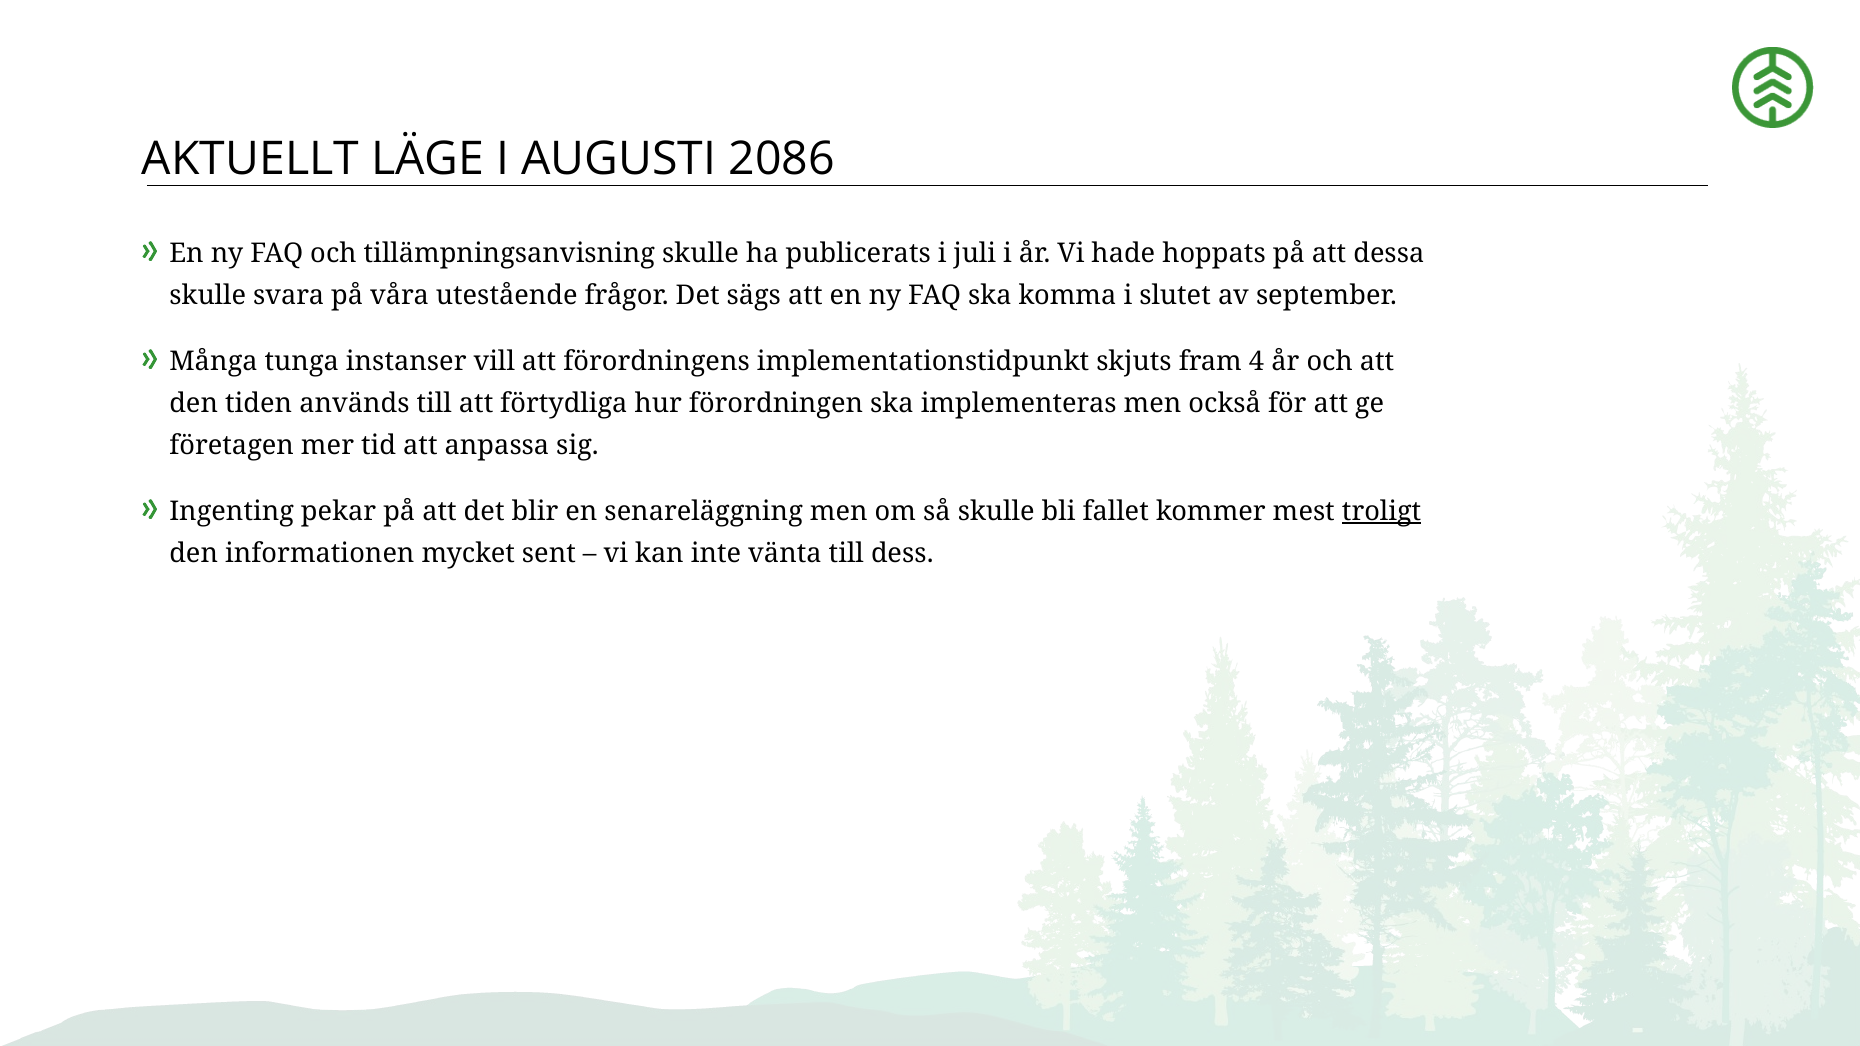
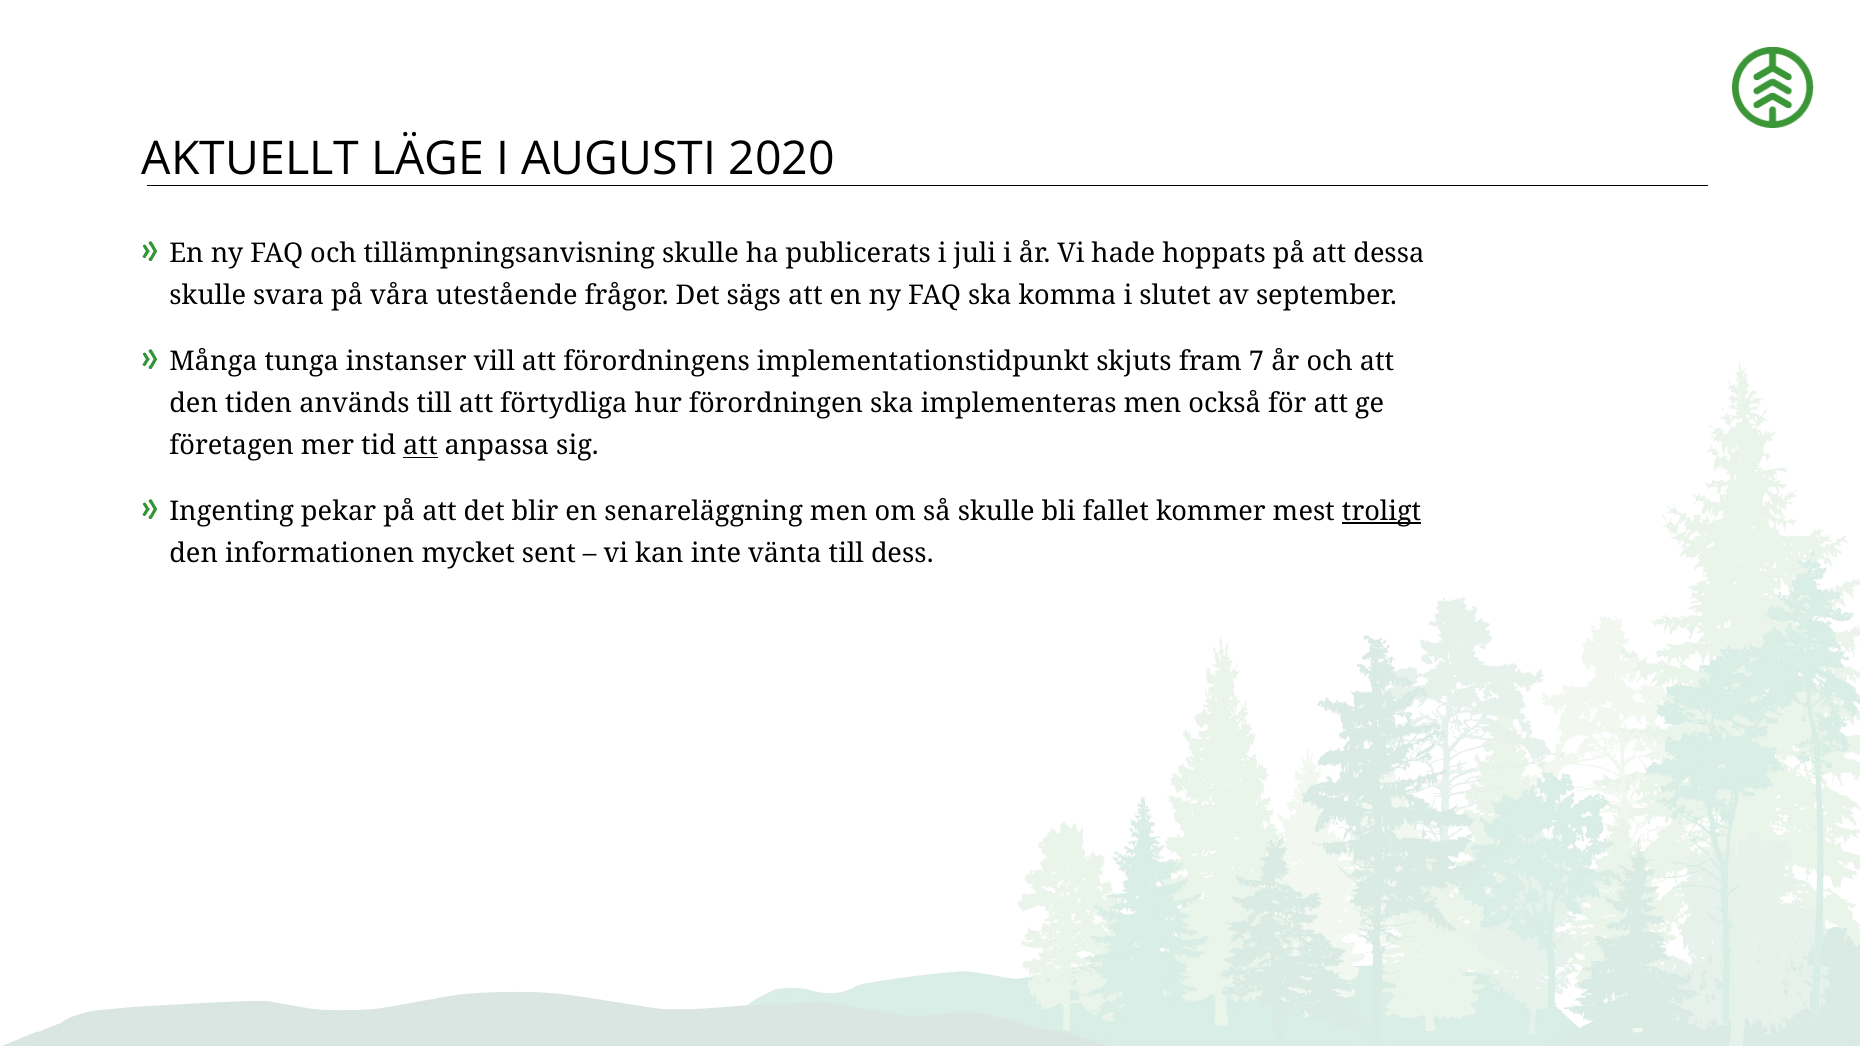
2086: 2086 -> 2020 (782, 159)
4: 4 -> 7 (1257, 361)
att underline: none -> present (420, 446)
